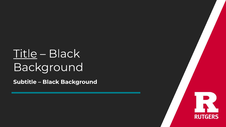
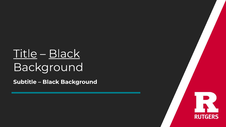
Black underline: none -> present (64, 54)
